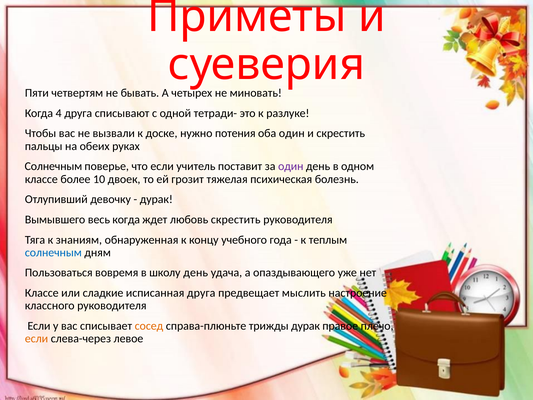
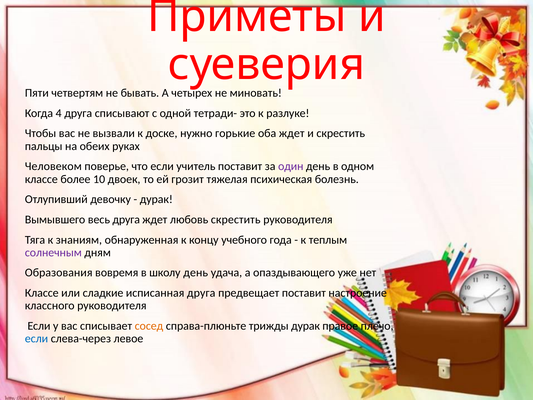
потения: потения -> горькие (235, 133)
оба один: один -> ждет (292, 133)
Солнечным: Солнечным -> Человеком (53, 166)
весь когда: когда -> друга (126, 219)
солнечным colour: blue -> purple (53, 252)
Пользоваться: Пользоваться -> Образования (59, 273)
предвещает мыслить: мыслить -> поставит (304, 293)
если colour: orange -> blue (36, 339)
